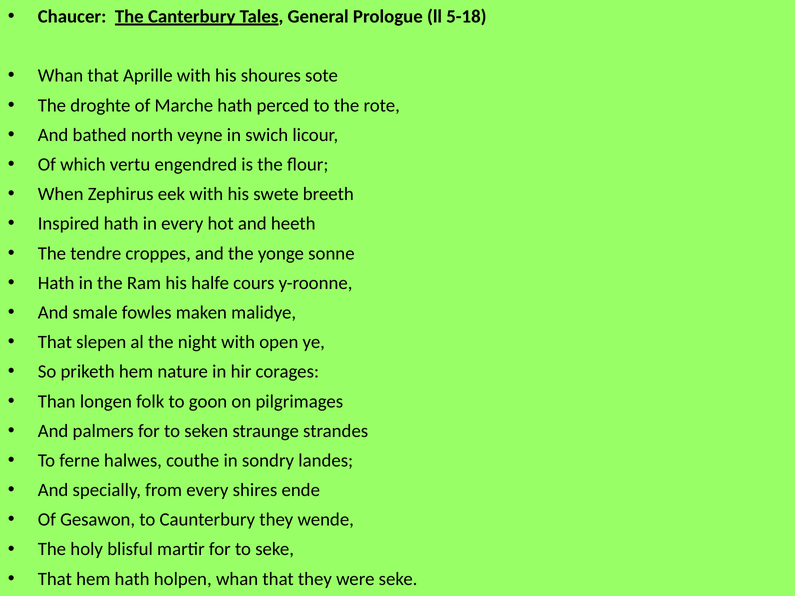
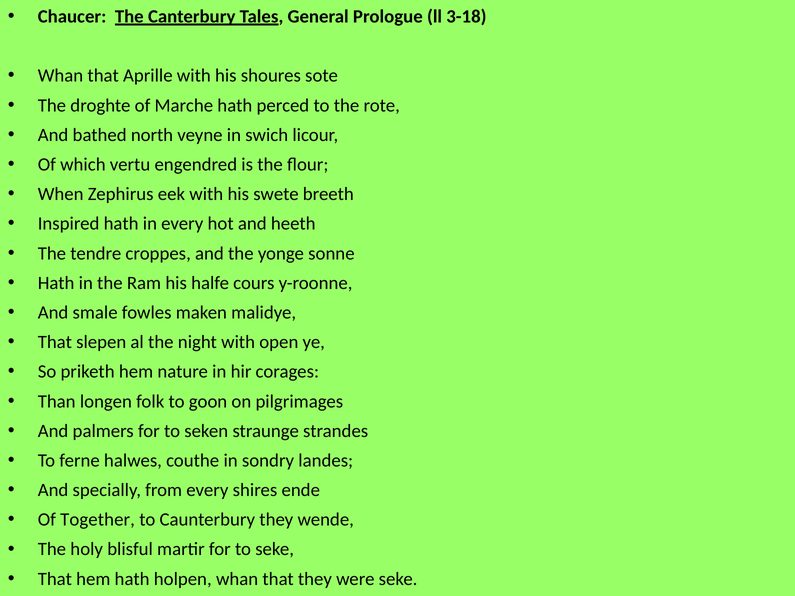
5-18: 5-18 -> 3-18 (466, 17)
Gesawon: Gesawon -> Together (98, 520)
